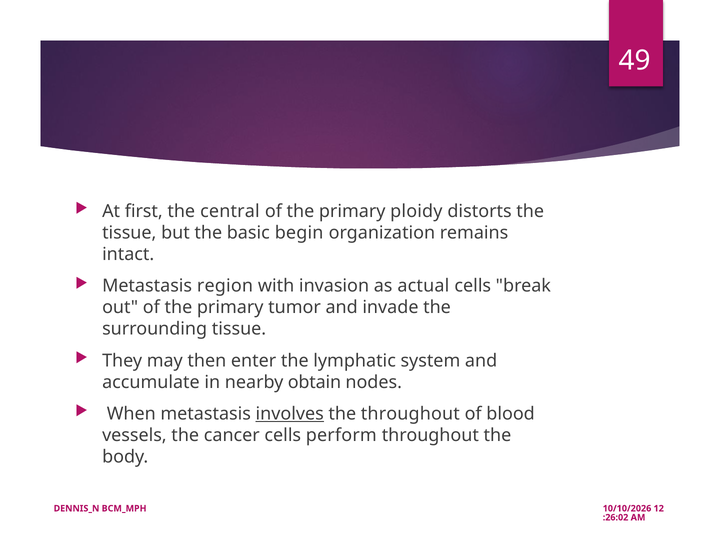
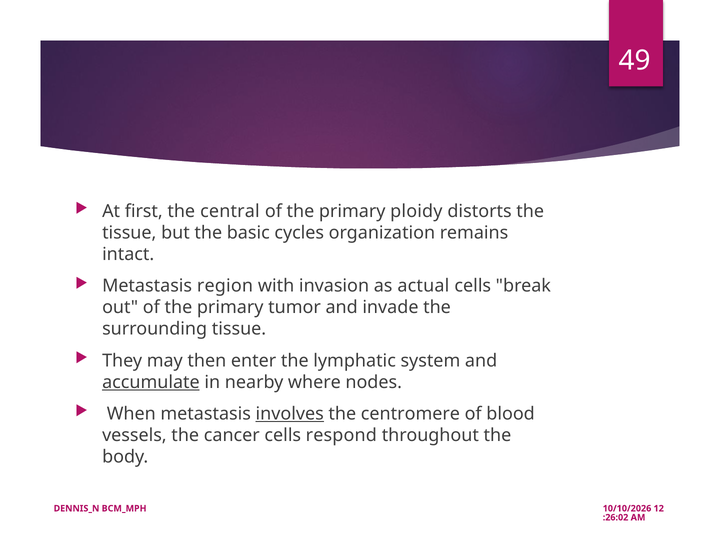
begin: begin -> cycles (299, 233)
accumulate underline: none -> present (151, 382)
obtain: obtain -> where (314, 382)
the throughout: throughout -> centromere (410, 414)
perform: perform -> respond (341, 435)
